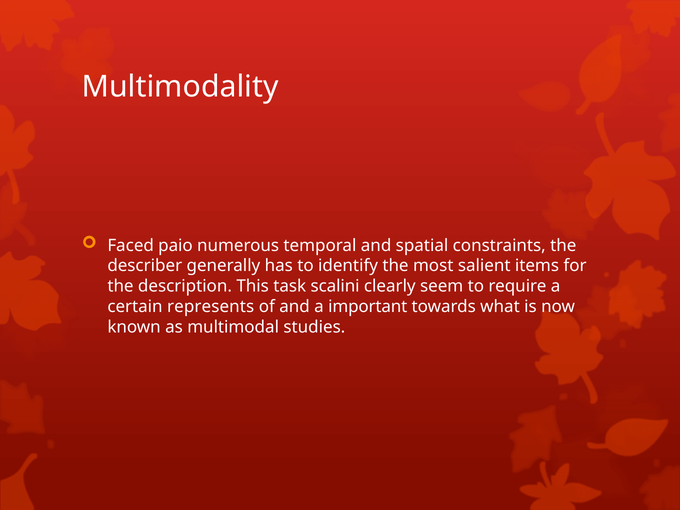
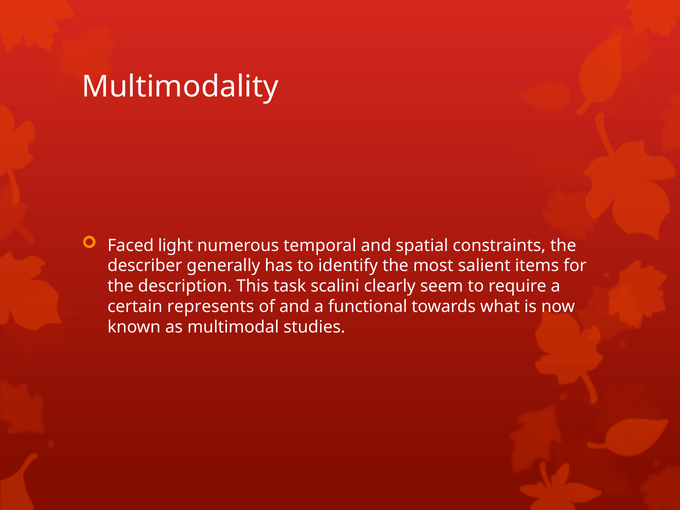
paio: paio -> light (176, 245)
important: important -> functional (368, 307)
